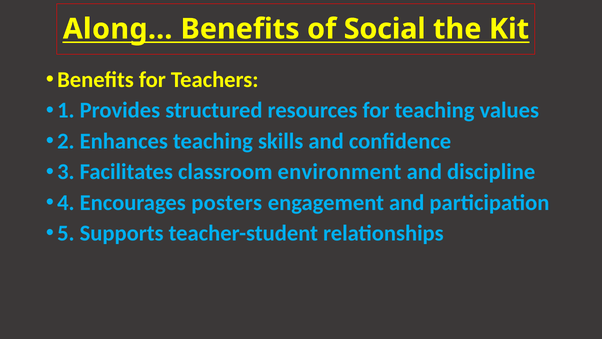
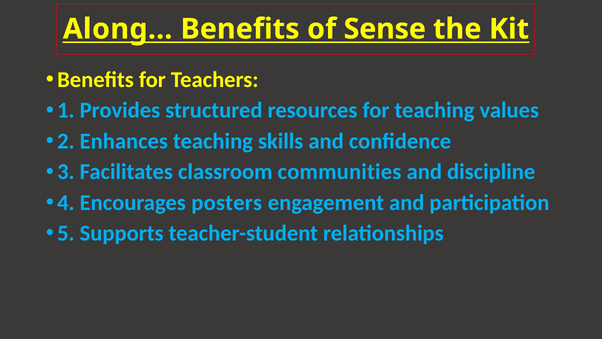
Social: Social -> Sense (385, 29)
environment: environment -> communities (339, 172)
